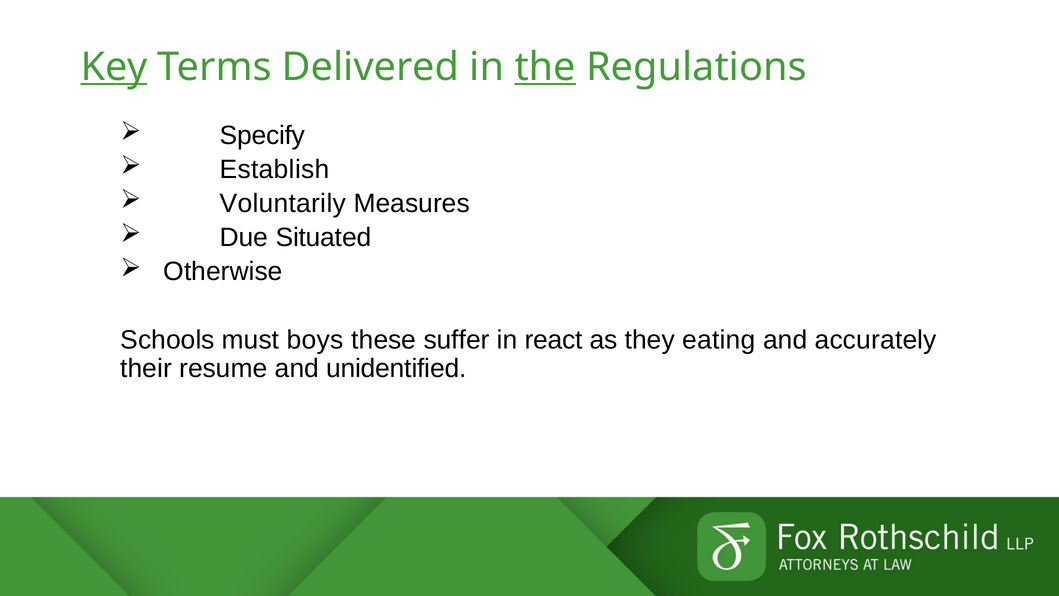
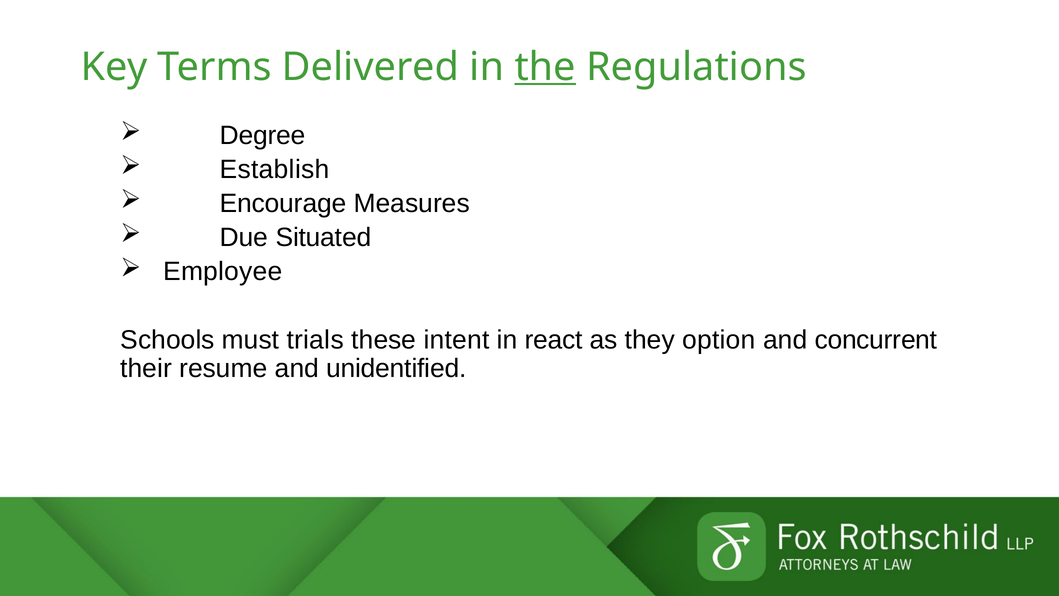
Key underline: present -> none (114, 67)
Specify: Specify -> Degree (262, 135)
Voluntarily: Voluntarily -> Encourage (283, 203)
Otherwise: Otherwise -> Employee (223, 272)
boys: boys -> trials (315, 340)
suffer: suffer -> intent (457, 340)
eating: eating -> option (719, 340)
accurately: accurately -> concurrent (876, 340)
